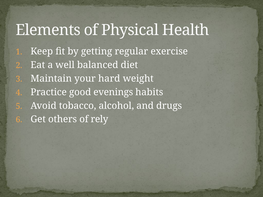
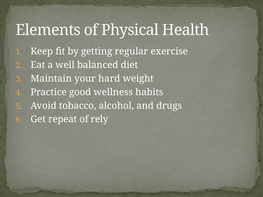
evenings: evenings -> wellness (113, 92)
others: others -> repeat (63, 119)
